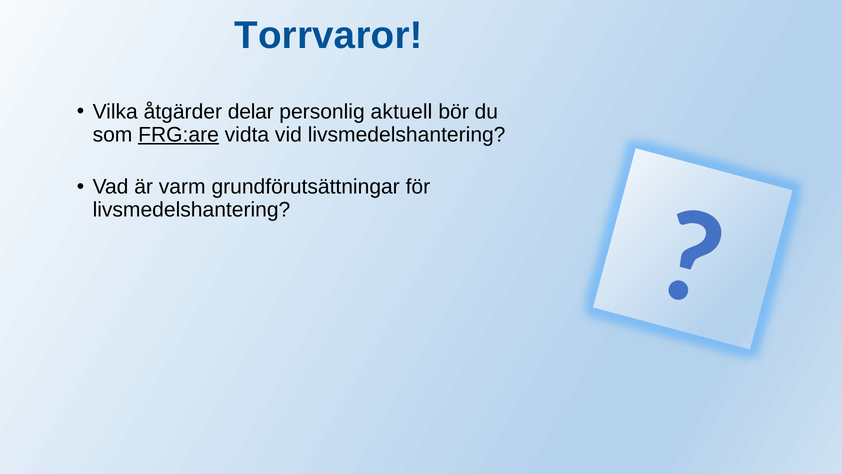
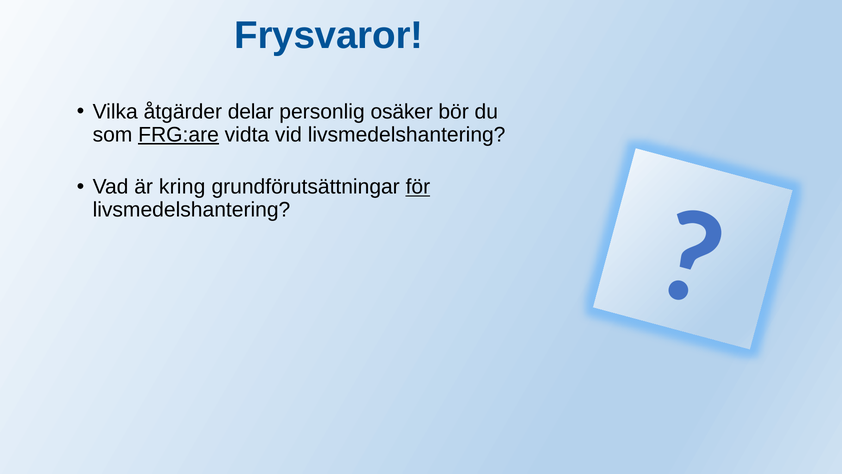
Torrvaror: Torrvaror -> Frysvaror (329, 35)
aktuell: aktuell -> osäker (402, 112)
varm: varm -> kring (182, 187)
för underline: none -> present (418, 187)
